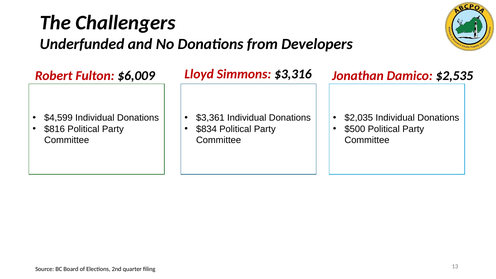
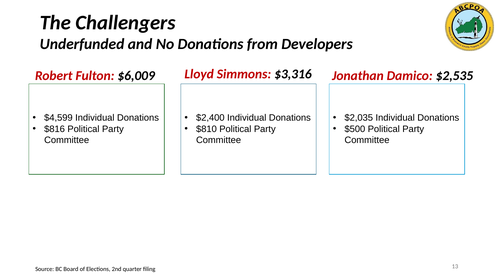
$3,361: $3,361 -> $2,400 (210, 118)
$834: $834 -> $810 (206, 129)
